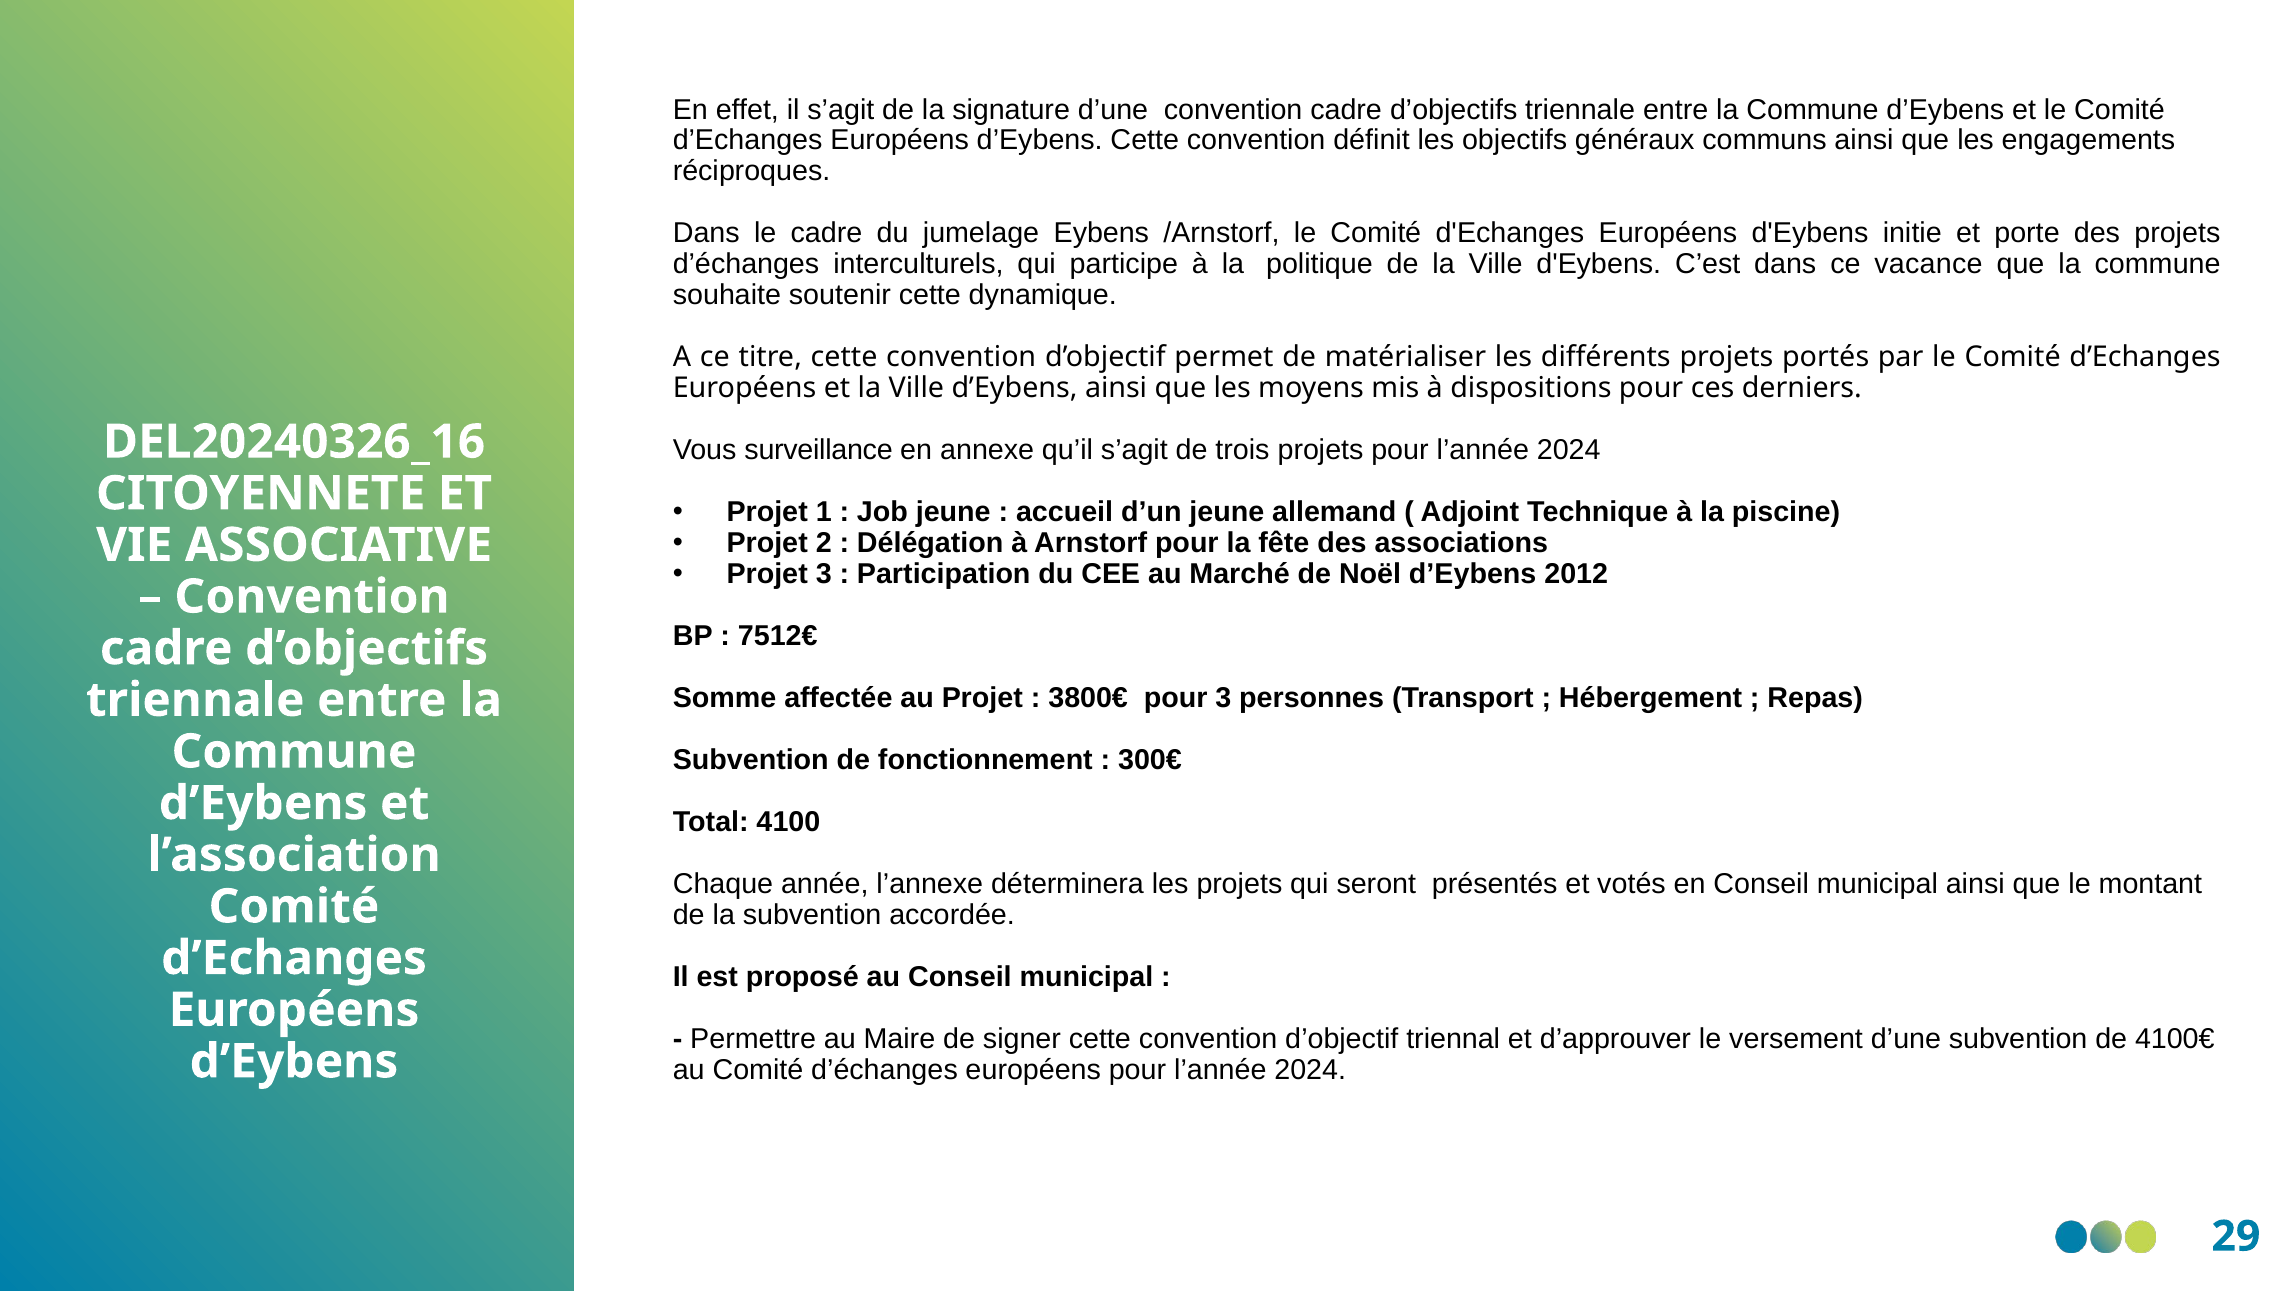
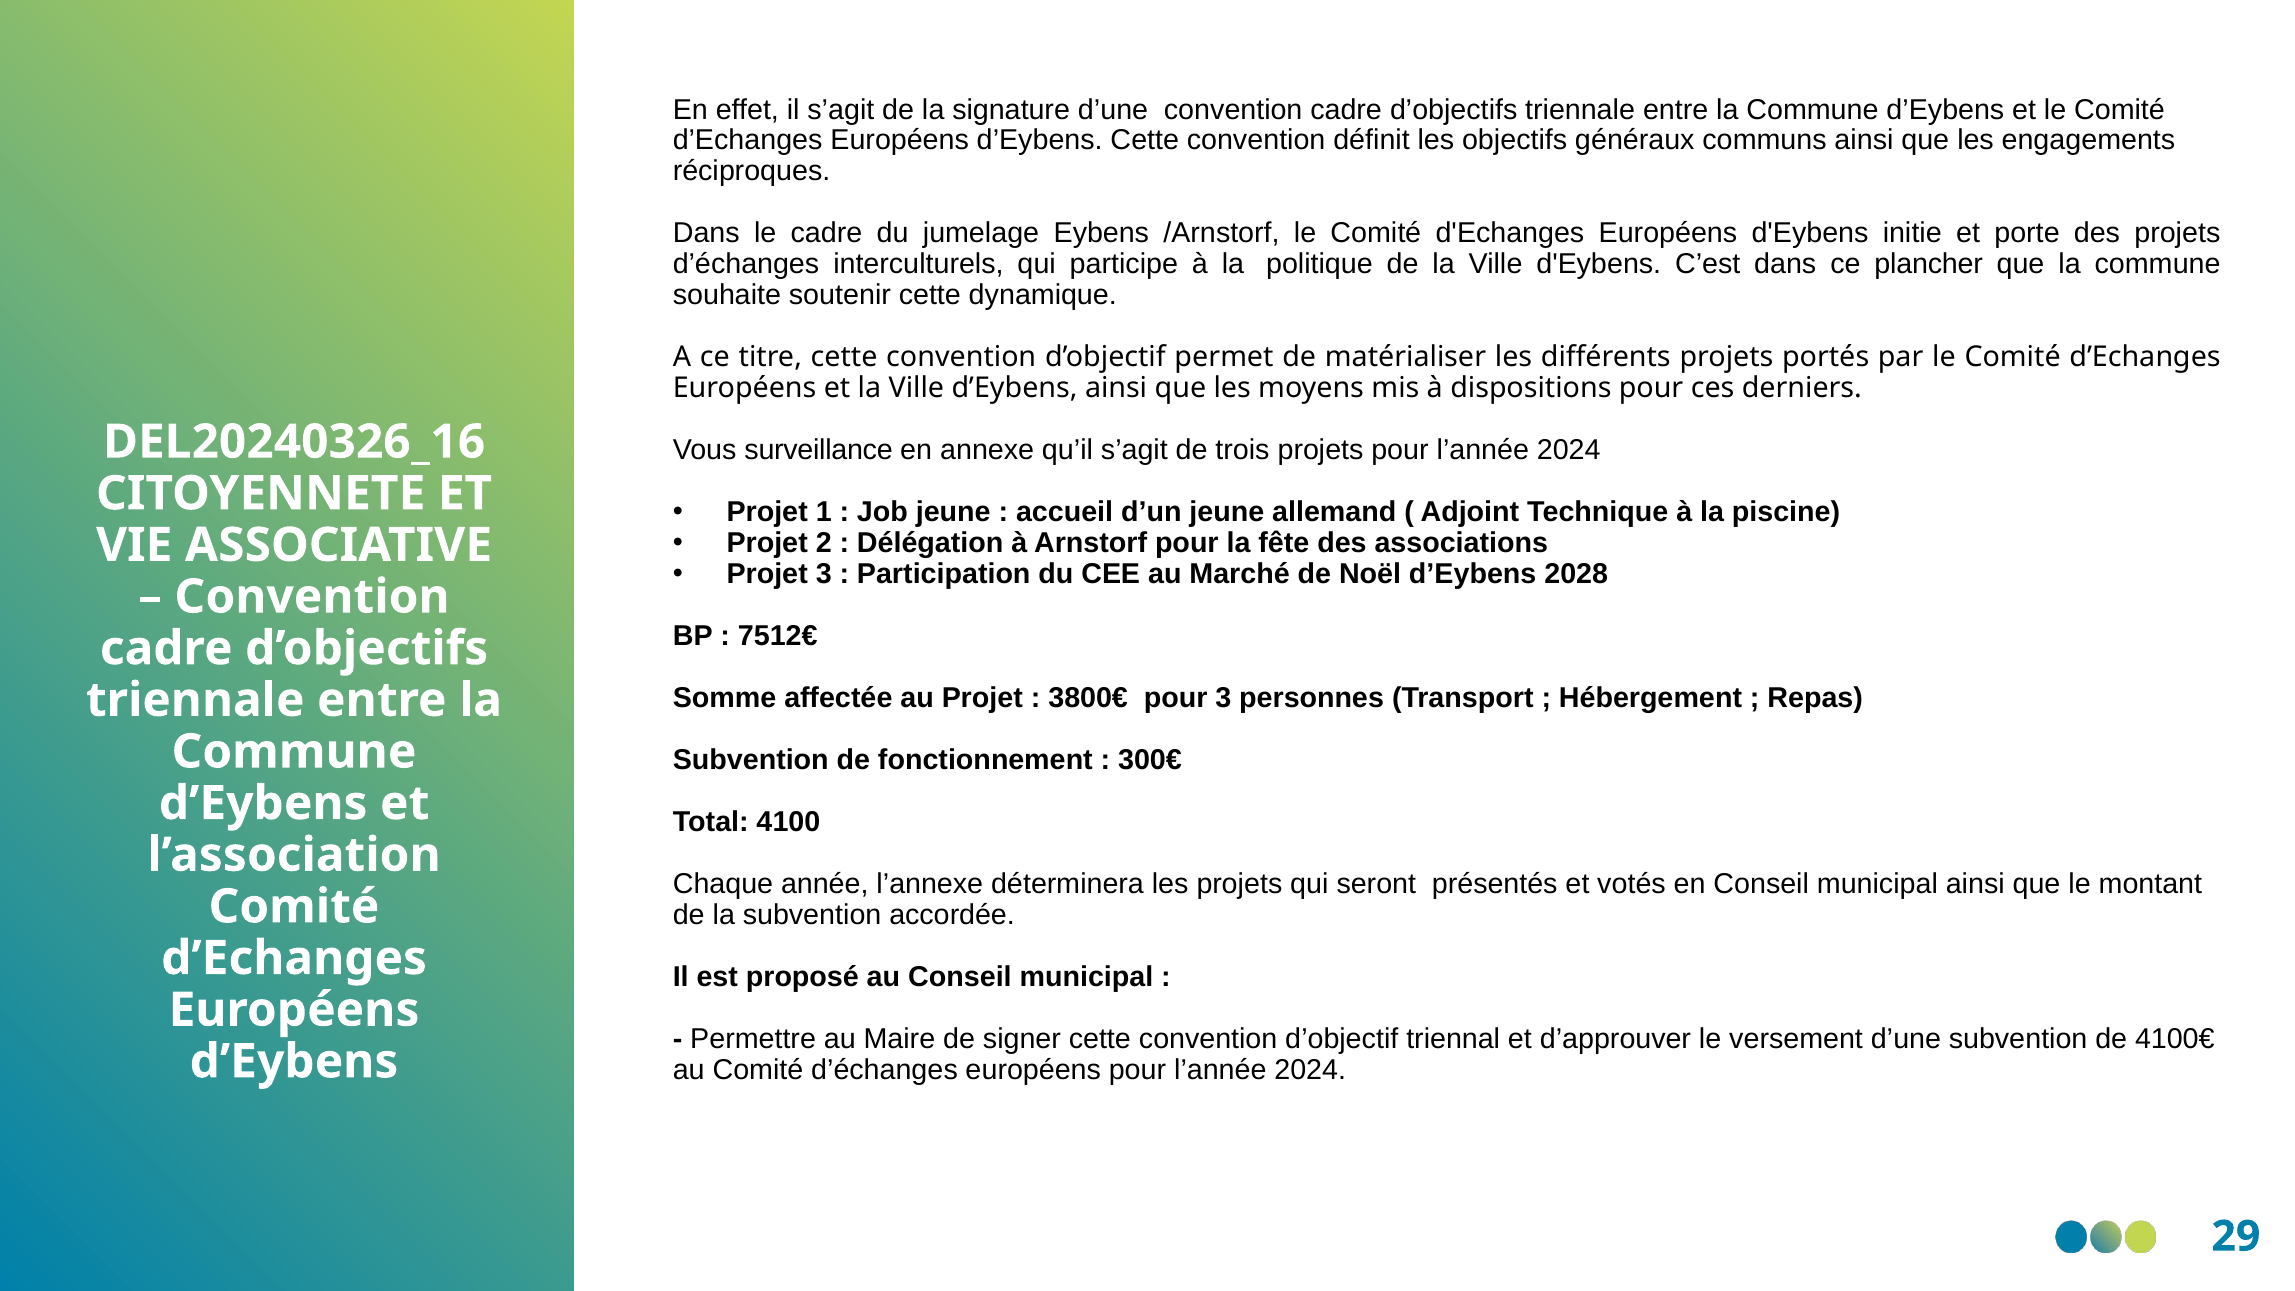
vacance: vacance -> plancher (1929, 264)
2012: 2012 -> 2028 (1576, 574)
